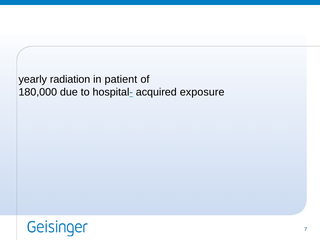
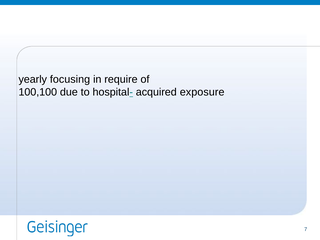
radiation: radiation -> focusing (70, 79)
patient: patient -> require (121, 79)
180,000: 180,000 -> 100,100 (38, 92)
